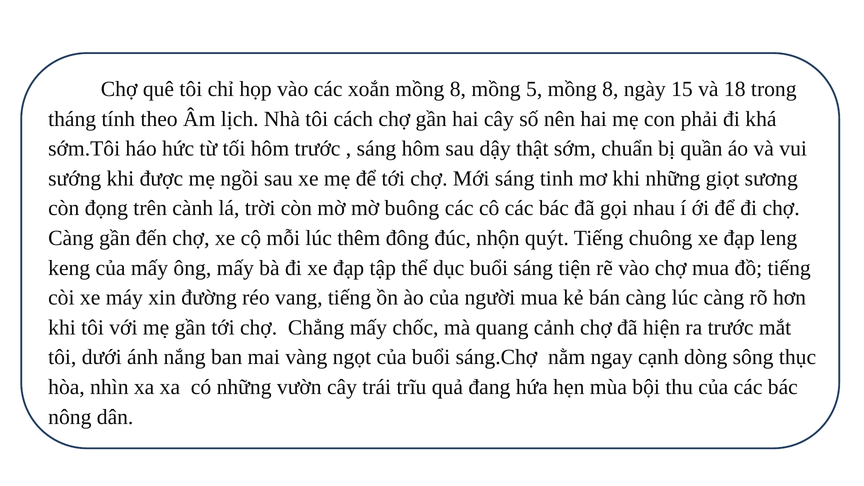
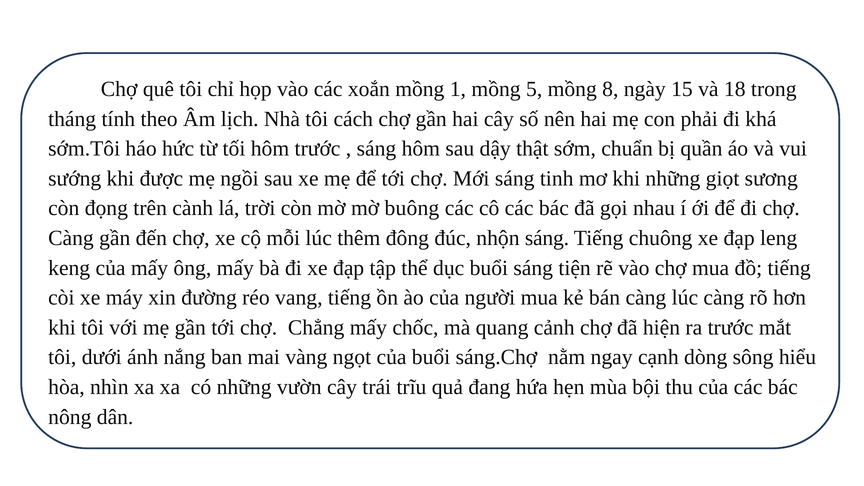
8: 8 -> 1 (458, 89)
nhộn quýt: quýt -> sáng (547, 238)
thục: thục -> hiểu (798, 357)
